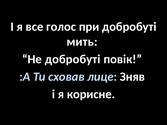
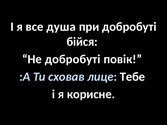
голос: голос -> душа (61, 27)
мить: мить -> бійся (82, 42)
Зняв: Зняв -> Тебе (132, 77)
